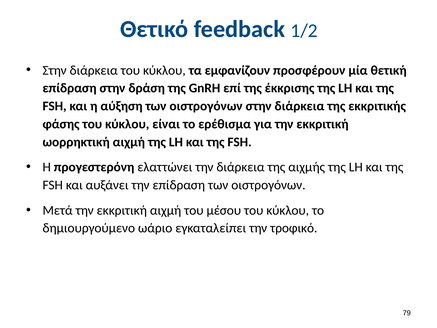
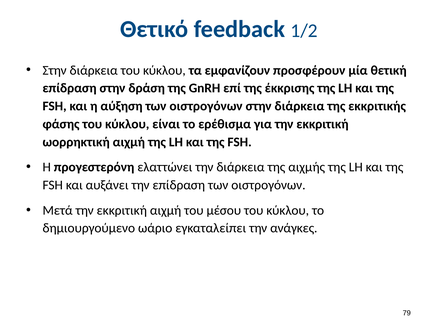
τροφικό: τροφικό -> ανάγκες (294, 228)
